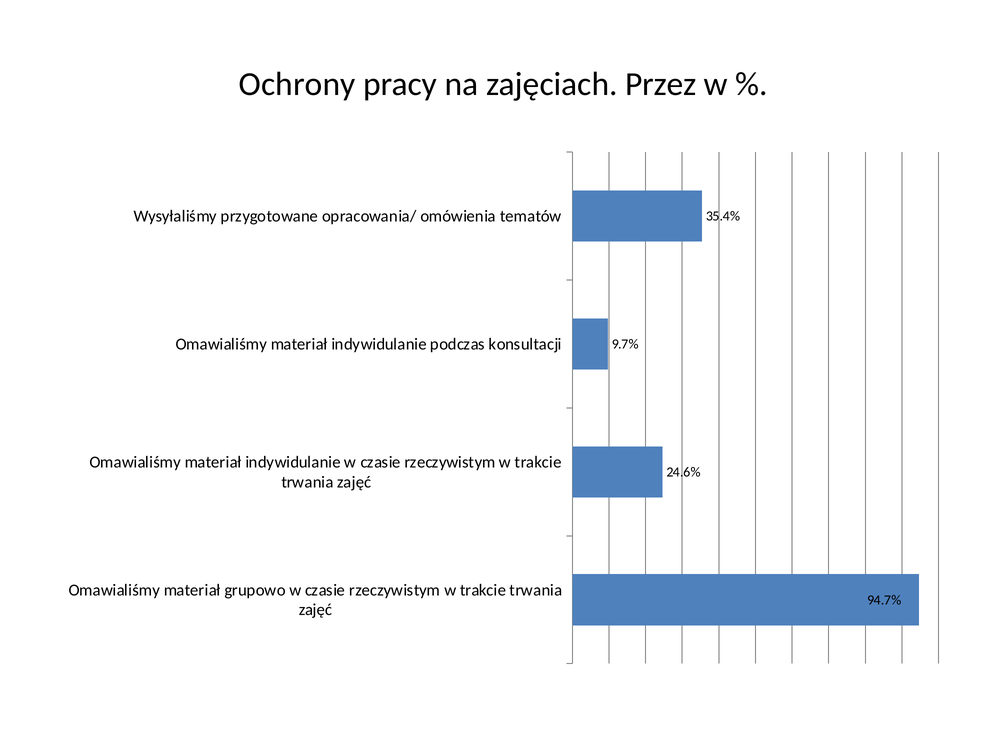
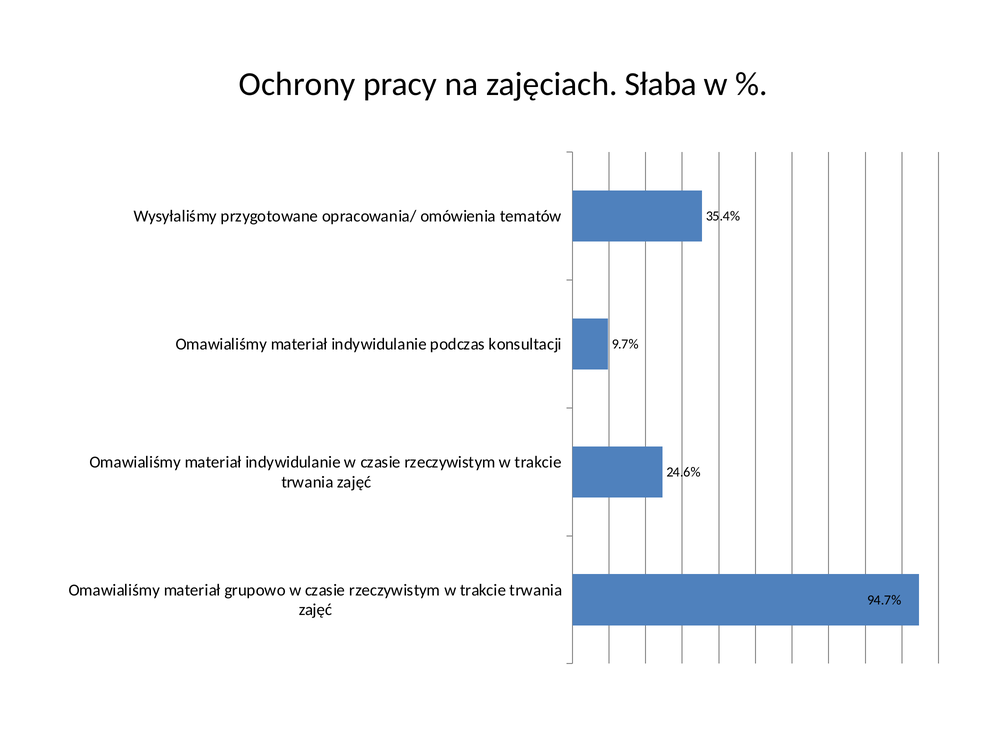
Przez: Przez -> Słaba (661, 84)
